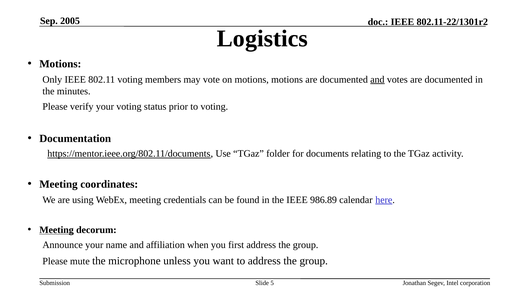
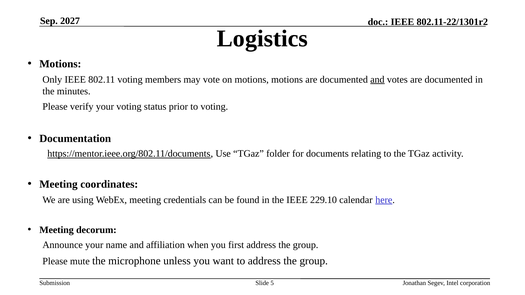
2005: 2005 -> 2027 (70, 21)
986.89: 986.89 -> 229.10 (324, 200)
Meeting underline: present -> none (57, 230)
